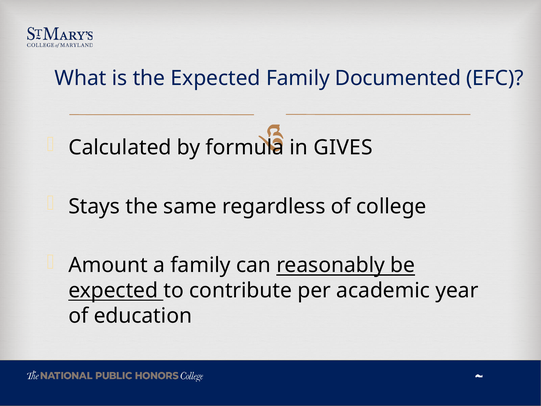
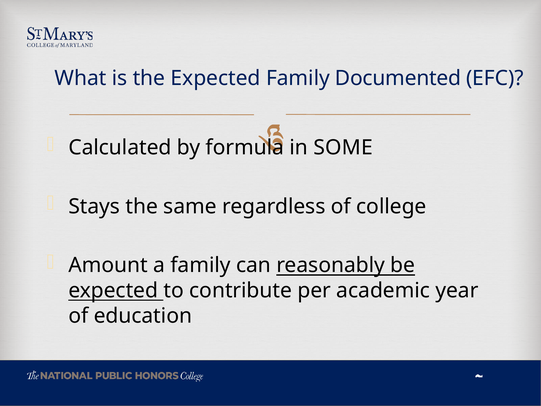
GIVES: GIVES -> SOME (343, 147)
